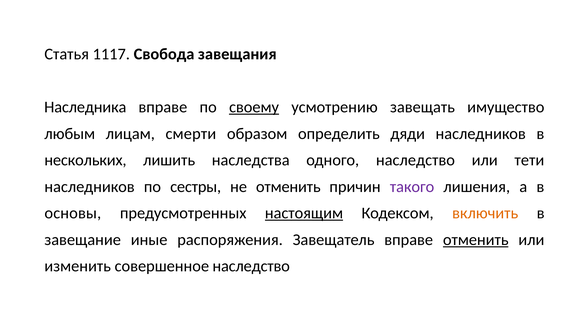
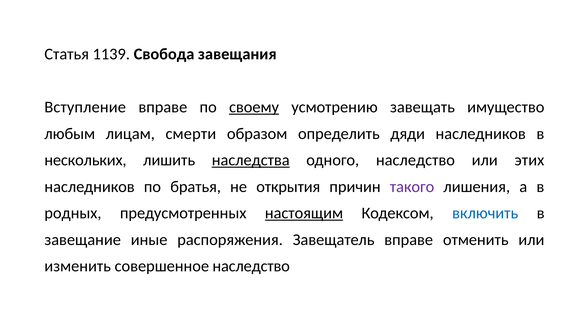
1117: 1117 -> 1139 (111, 54)
Наследника: Наследника -> Вступление (85, 107)
наследства underline: none -> present (251, 160)
тети: тети -> этих (529, 160)
сестры: сестры -> братья (196, 187)
не отменить: отменить -> открытия (288, 187)
основы: основы -> родных (73, 213)
включить colour: orange -> blue (485, 213)
отменить underline: present -> none (476, 240)
